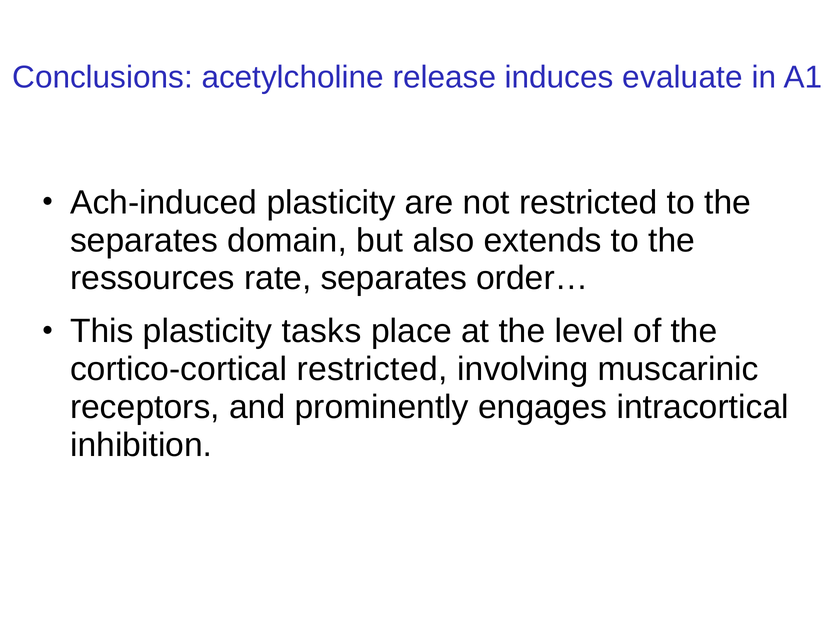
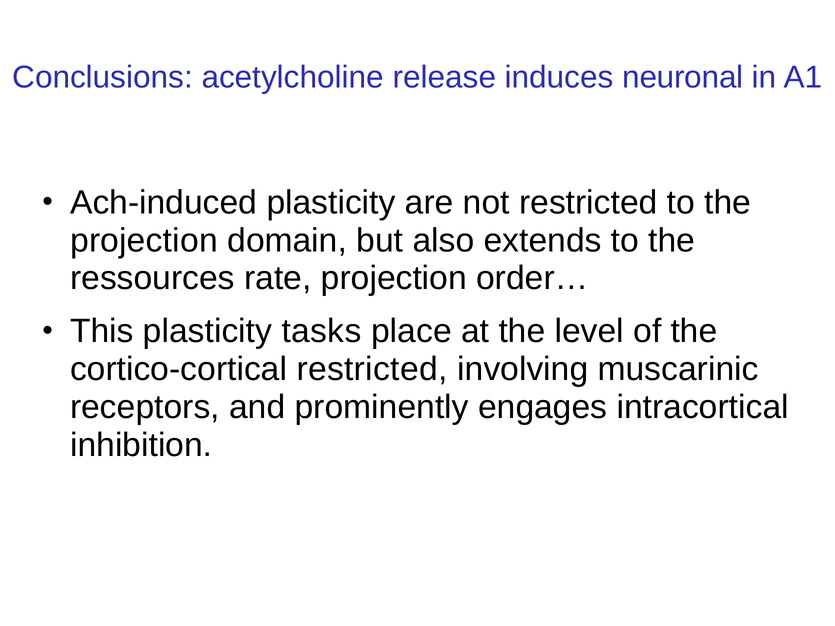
evaluate: evaluate -> neuronal (683, 77)
separates: separates -> projection (144, 240)
rate separates: separates -> projection (394, 278)
